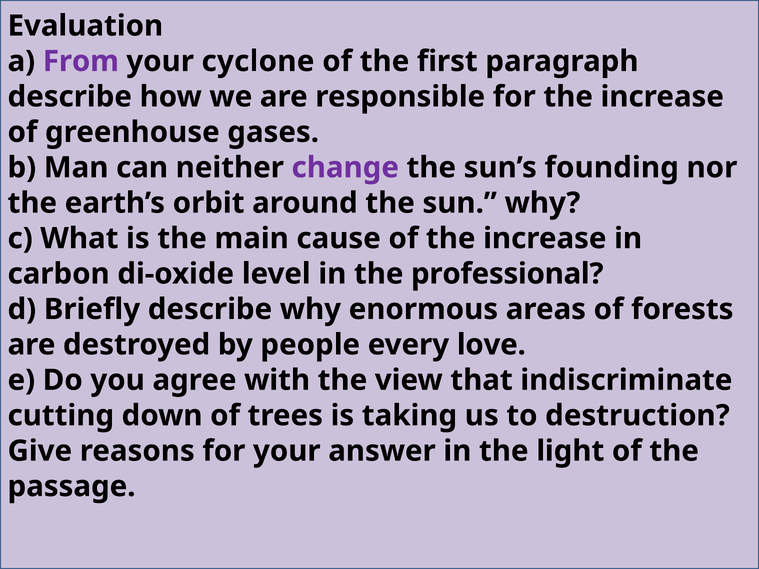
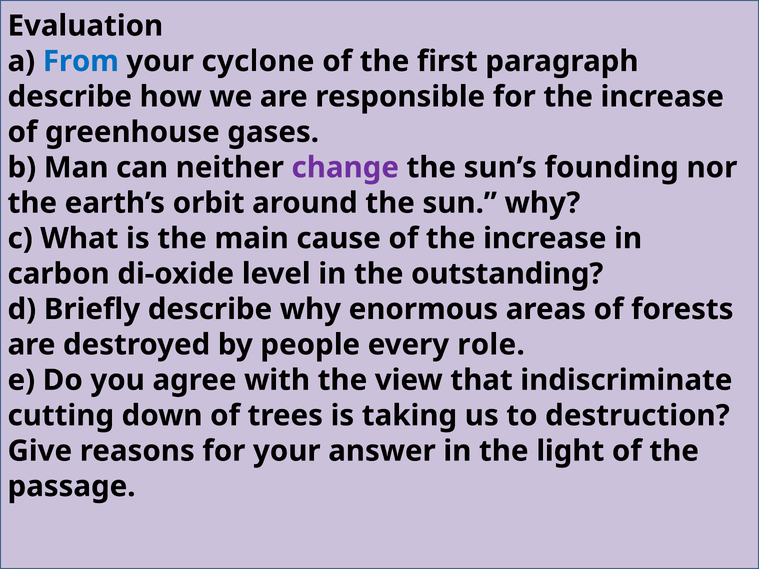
From colour: purple -> blue (81, 61)
professional: professional -> outstanding (507, 274)
love: love -> role (491, 345)
